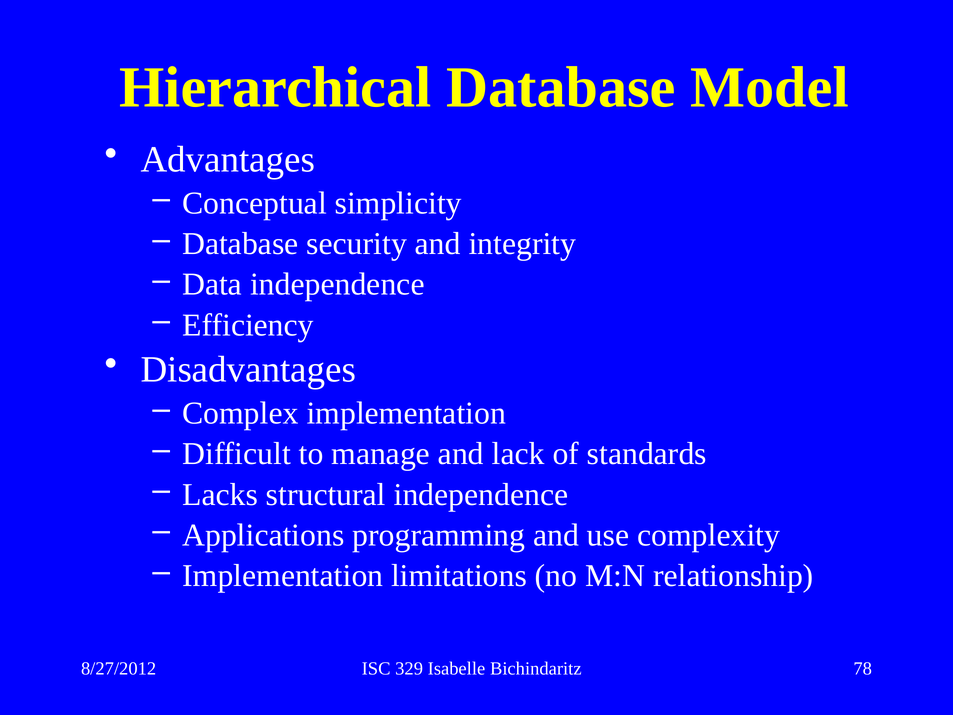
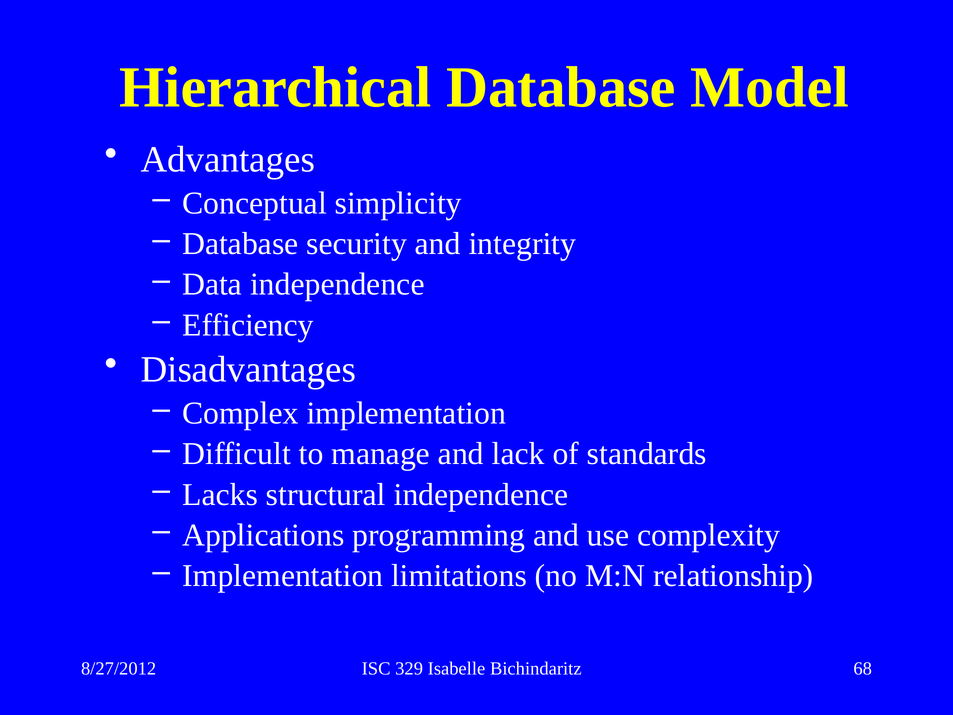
78: 78 -> 68 (863, 668)
